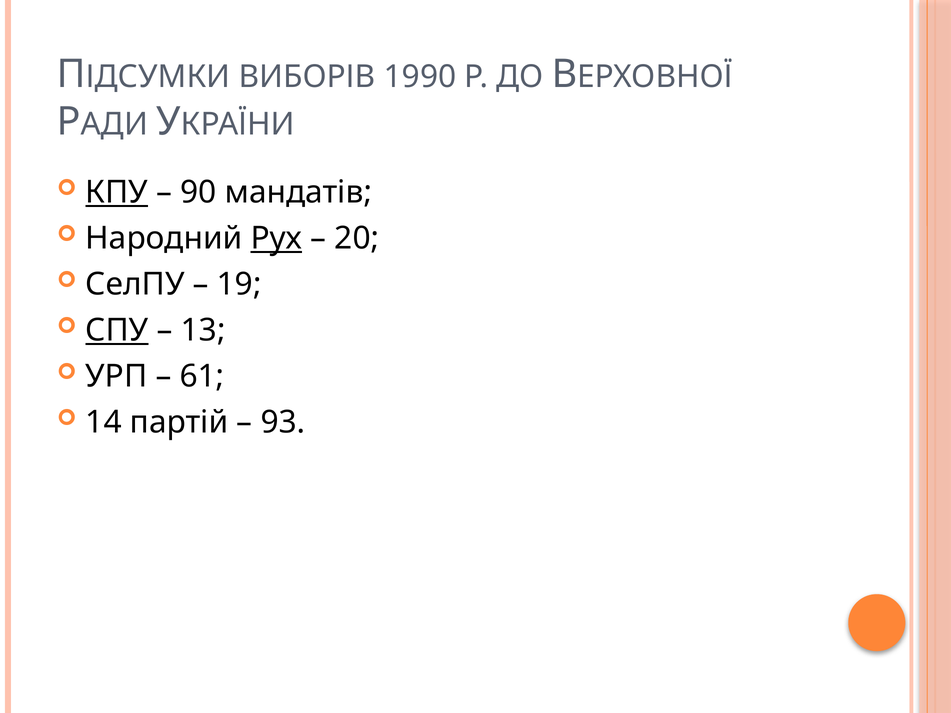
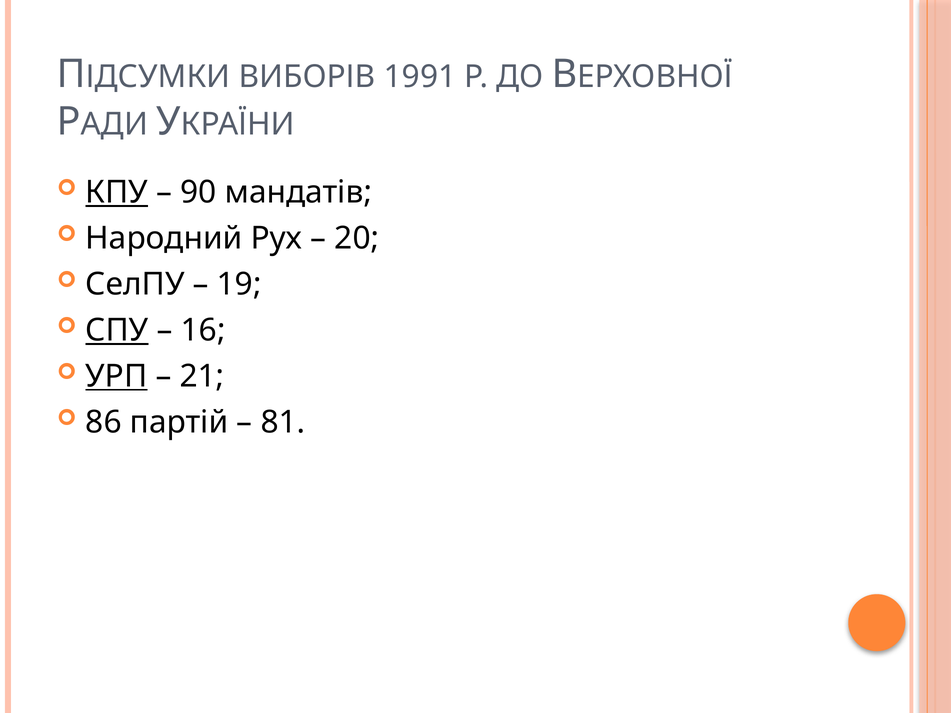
1990: 1990 -> 1991 (420, 77)
Рух underline: present -> none (276, 238)
13: 13 -> 16 (203, 330)
УРП underline: none -> present (116, 376)
61: 61 -> 21 (202, 376)
14: 14 -> 86 (104, 422)
93: 93 -> 81 (283, 422)
